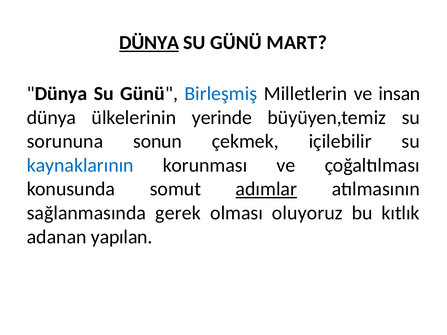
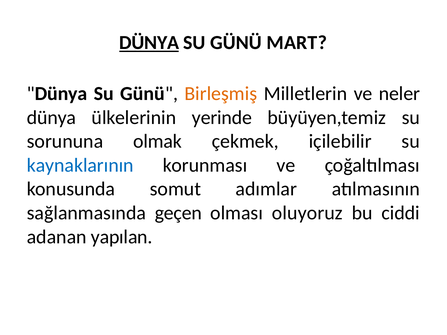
Birleşmiş colour: blue -> orange (221, 94)
insan: insan -> neler (399, 94)
sonun: sonun -> olmak (158, 142)
adımlar underline: present -> none (266, 189)
gerek: gerek -> geçen (178, 213)
kıtlık: kıtlık -> ciddi (401, 213)
